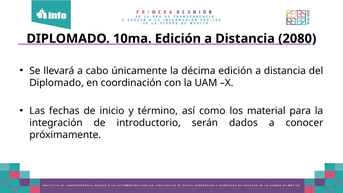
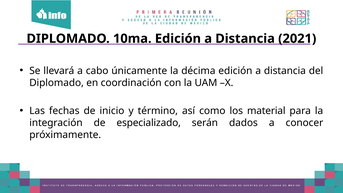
2080: 2080 -> 2021 (297, 39)
introductorio: introductorio -> especializado (149, 123)
